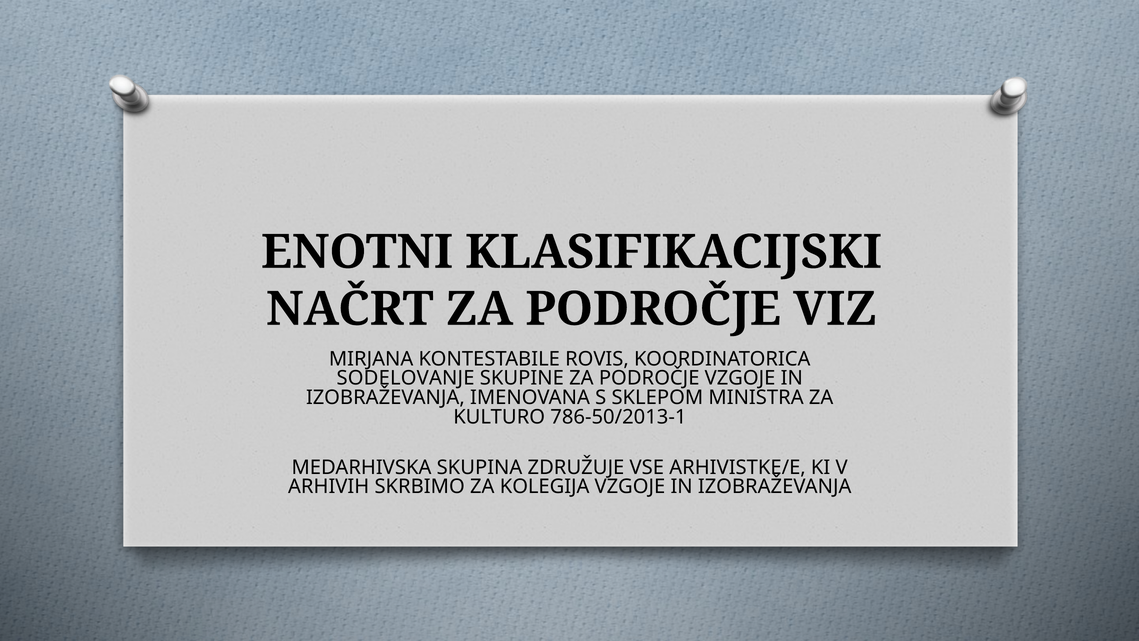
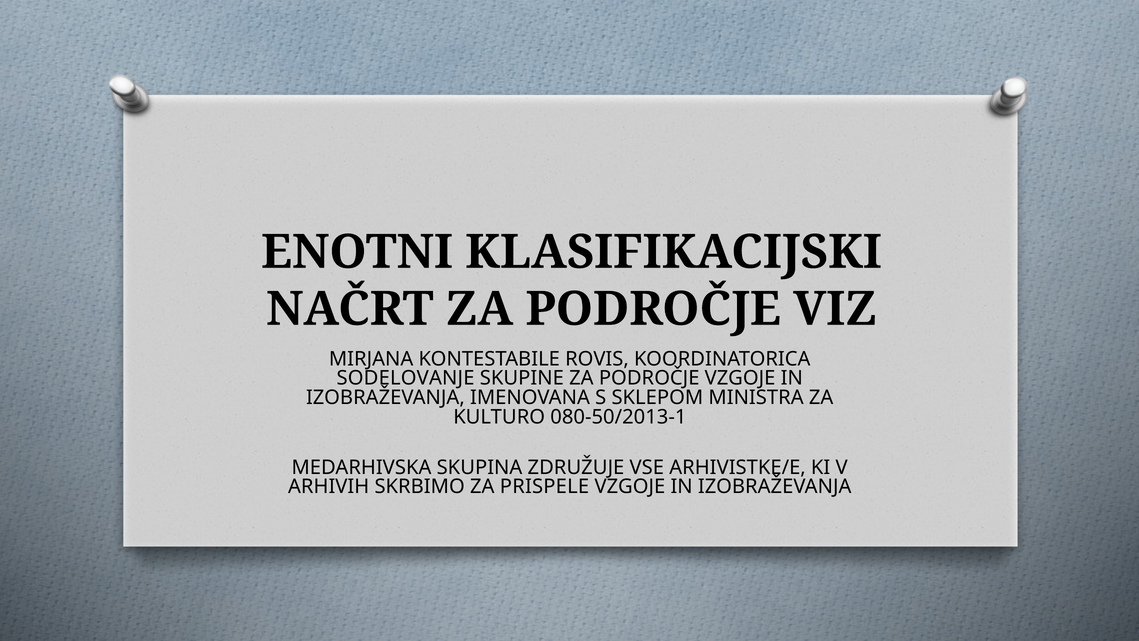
786-50/2013-1: 786-50/2013-1 -> 080-50/2013-1 (618, 417)
KOLEGIJA: KOLEGIJA -> PRISPELE (544, 487)
